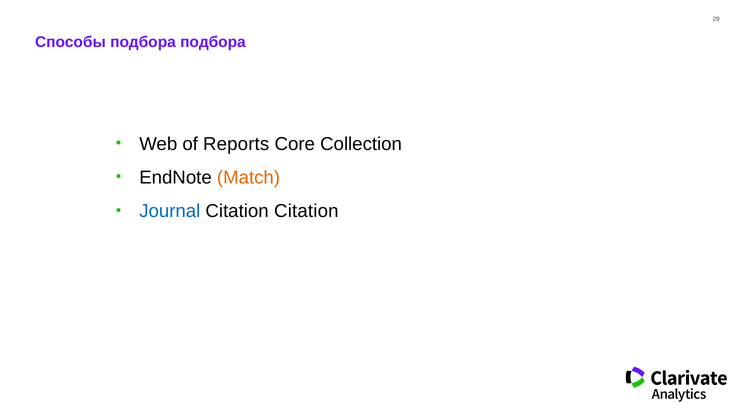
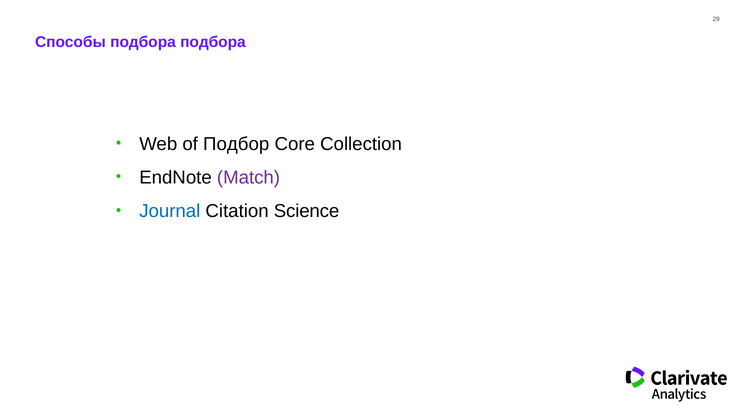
Reports: Reports -> Подбор (236, 144)
Match colour: orange -> purple (248, 177)
Citation Citation: Citation -> Science (307, 211)
